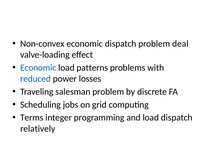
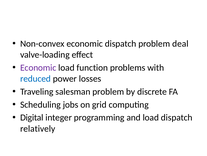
Economic colour: blue -> purple (38, 67)
patterns: patterns -> function (92, 67)
Terms: Terms -> Digital (32, 117)
